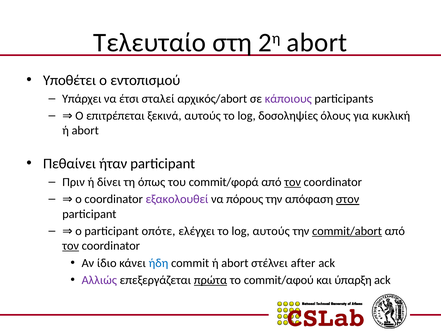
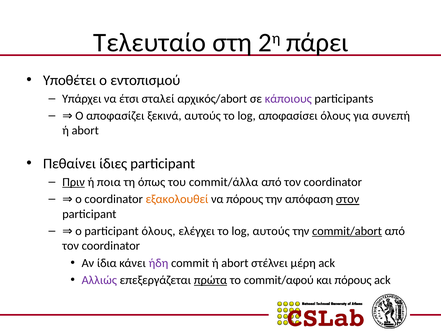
2η abort: abort -> πάρει (317, 43)
επιτρέπεται: επιτρέπεται -> αποφασίζει (115, 116)
δοσοληψίες: δοσοληψίες -> αποφασίσει (288, 116)
κυκλική: κυκλική -> συνεπή (391, 116)
ήταν: ήταν -> ίδιες (113, 163)
Πριν underline: none -> present (74, 182)
δίνει: δίνει -> ποια (109, 182)
commit/φορά: commit/φορά -> commit/άλλα (224, 182)
τον underline: present -> none (293, 182)
εξακολουθεί colour: purple -> orange (177, 199)
participant οπότε: οπότε -> όλους (158, 231)
τον underline: present -> none (71, 246)
ίδιο: ίδιο -> ίδια (107, 263)
ήδη colour: blue -> purple (158, 263)
after: after -> μέρη (303, 263)
και ύπαρξη: ύπαρξη -> πόρους (353, 280)
